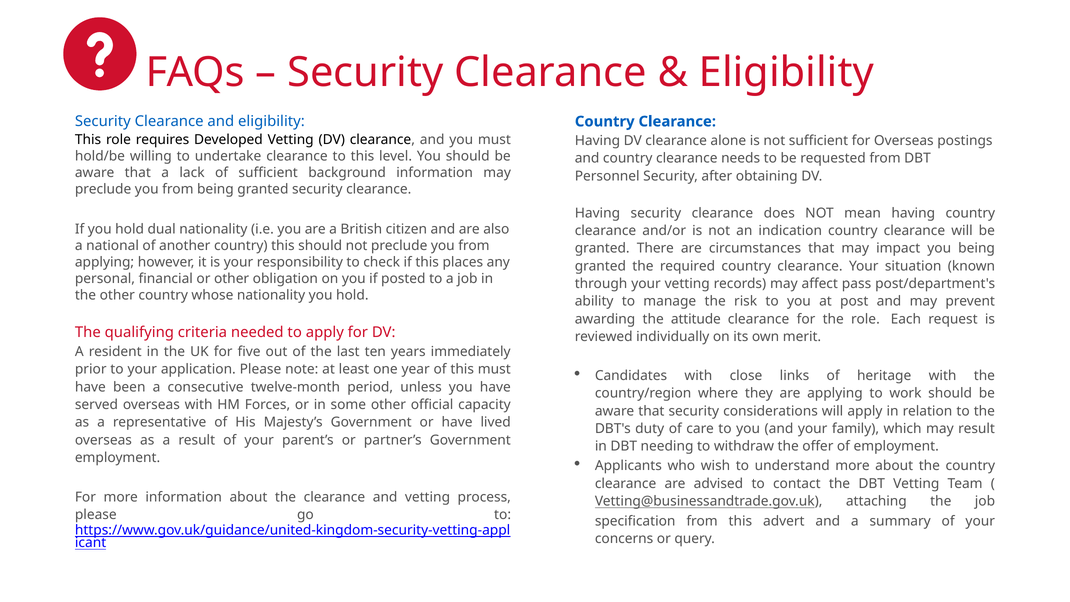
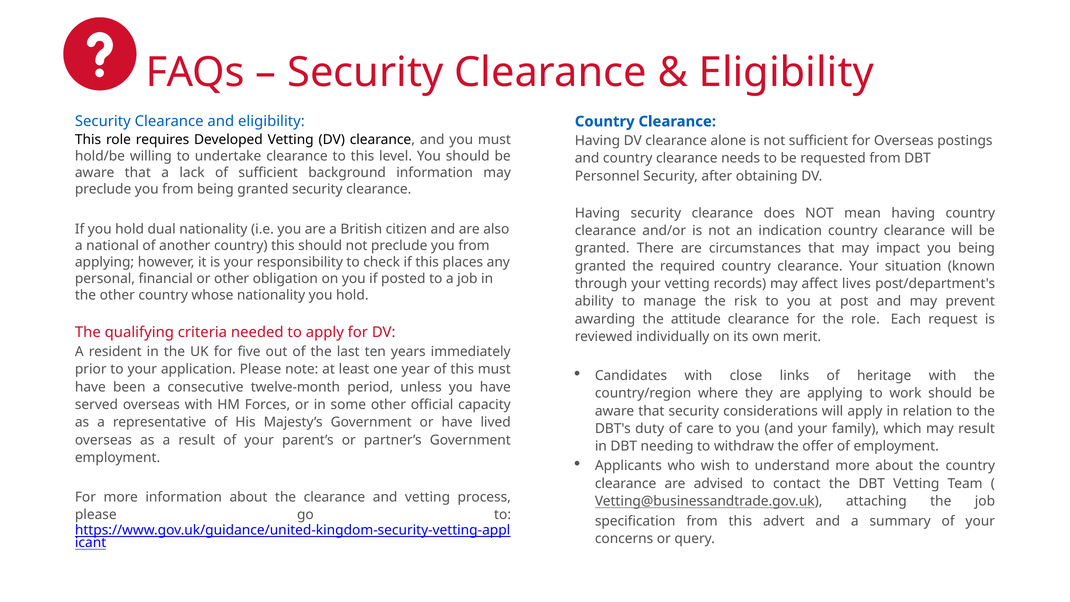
pass: pass -> lives (856, 284)
